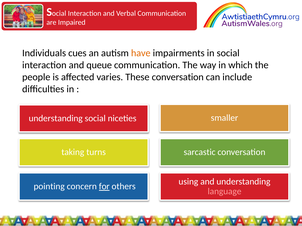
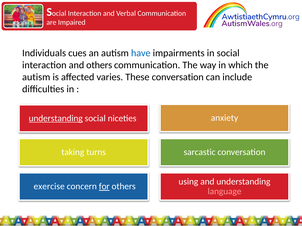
have colour: orange -> blue (141, 53)
and queue: queue -> others (99, 65)
people: people -> autism (36, 77)
understanding underline: none -> present (56, 119)
smaller: smaller -> anxiety (225, 118)
pointing: pointing -> exercise (49, 187)
